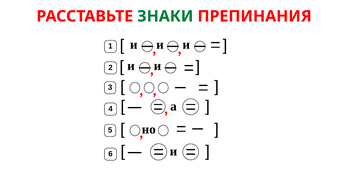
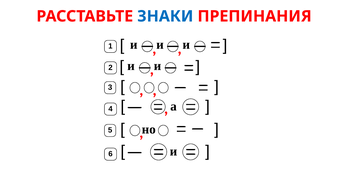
ЗНАКИ colour: green -> blue (165, 16)
